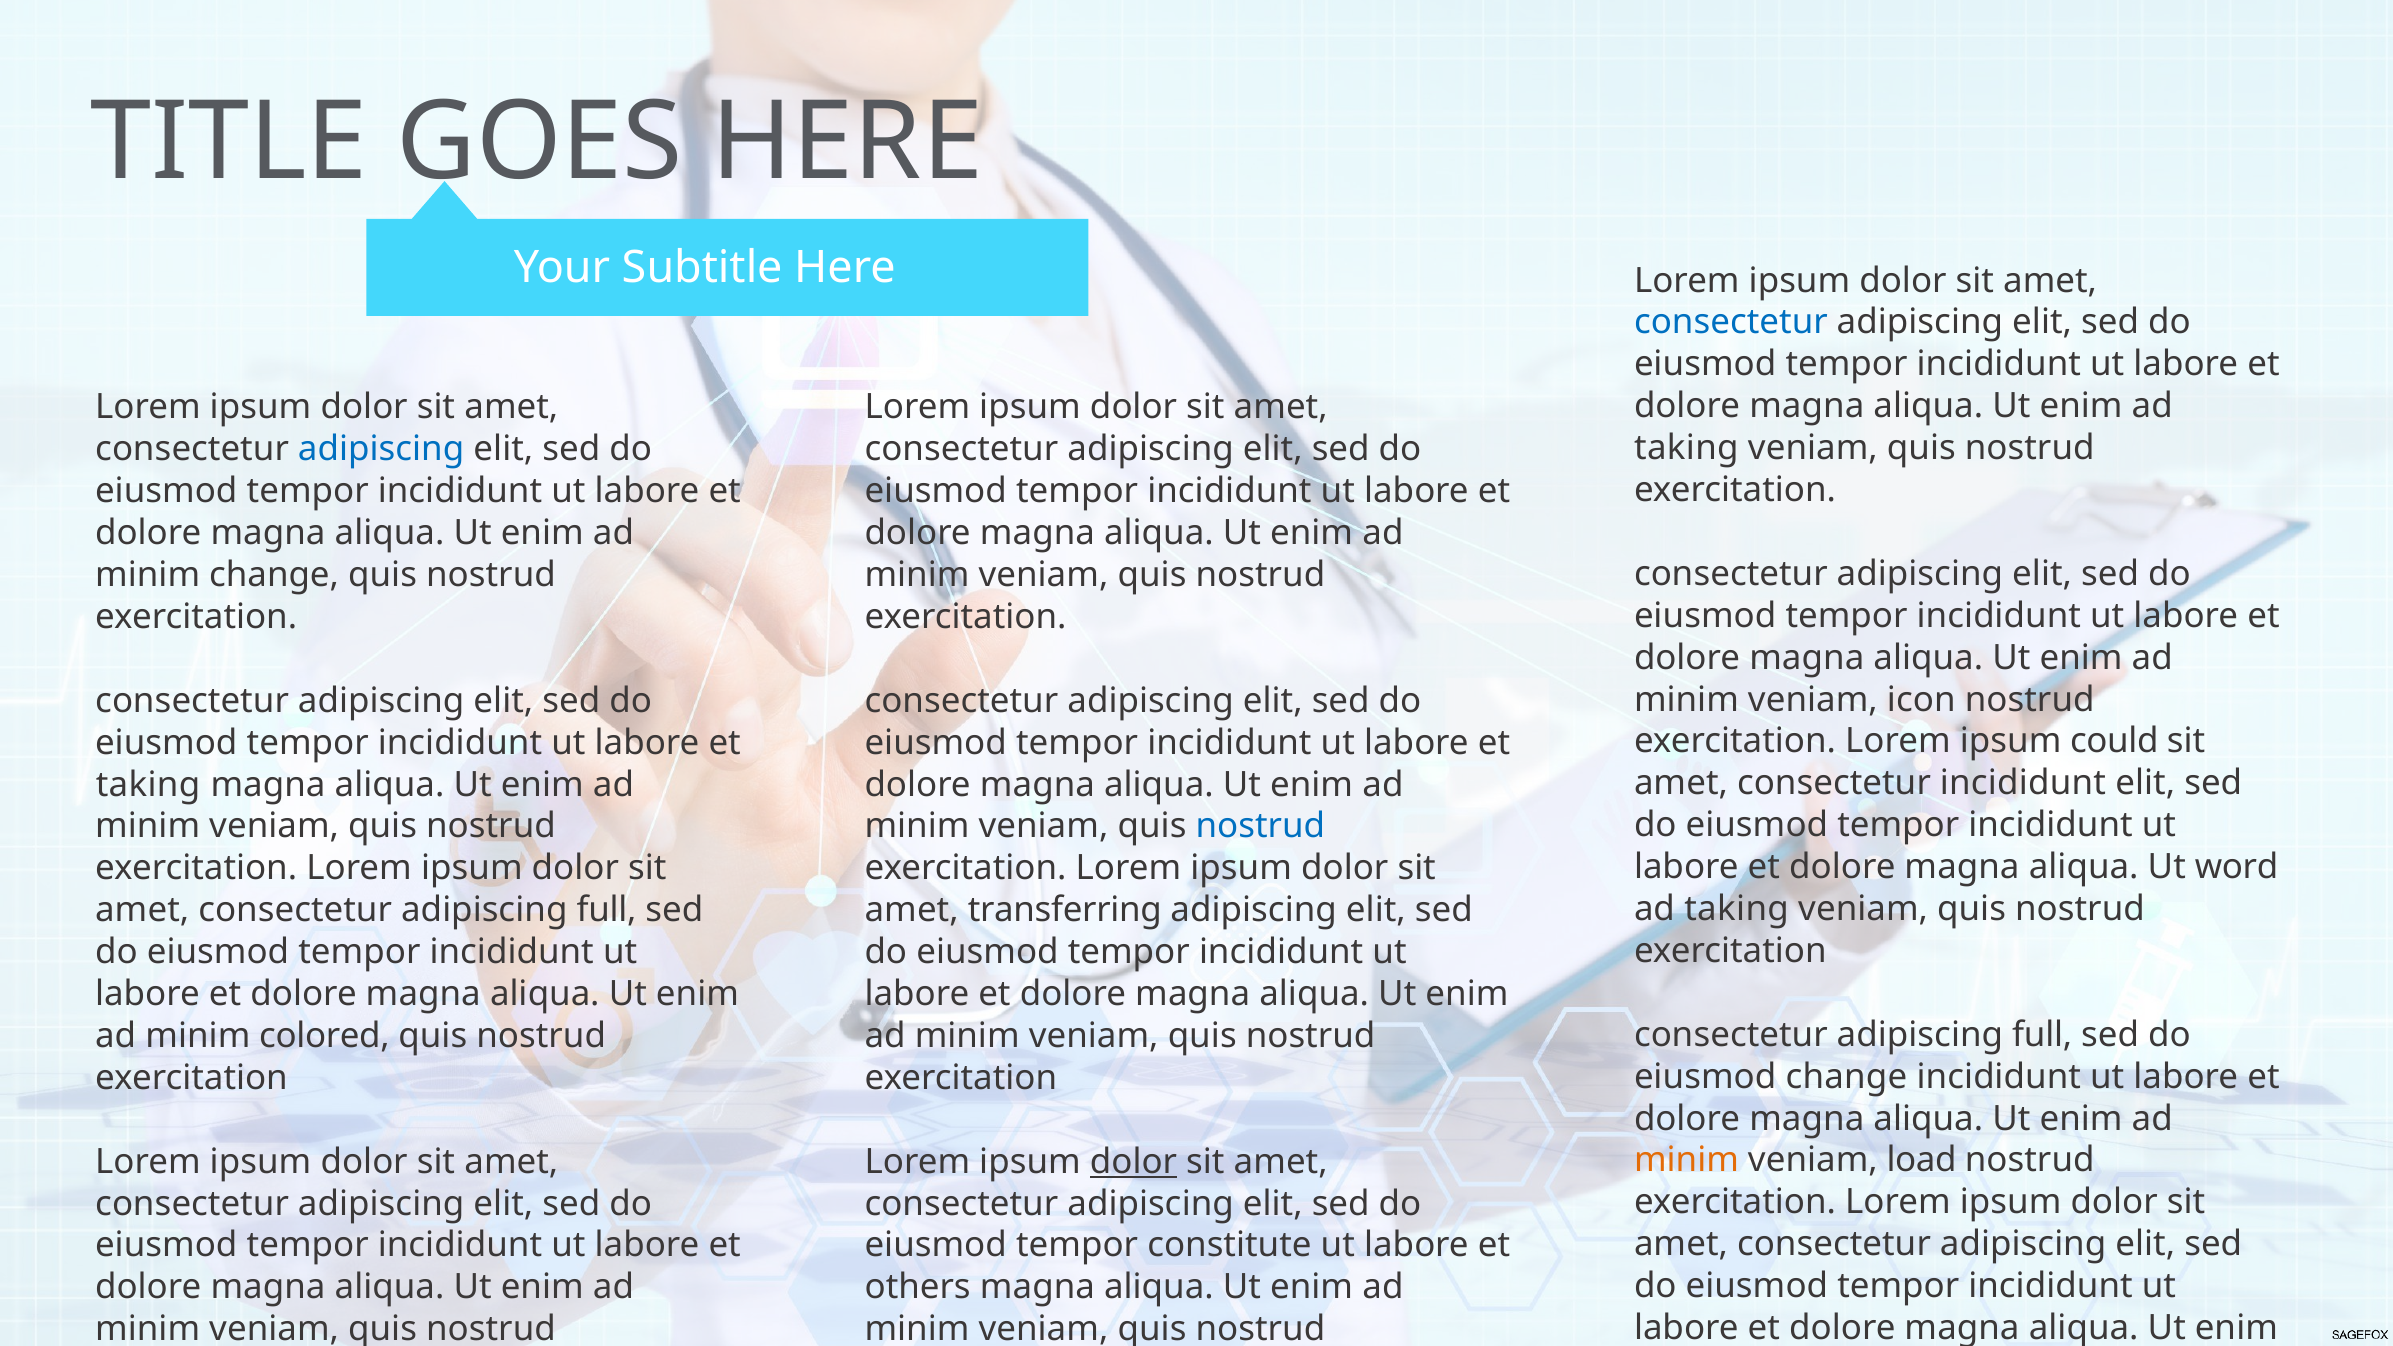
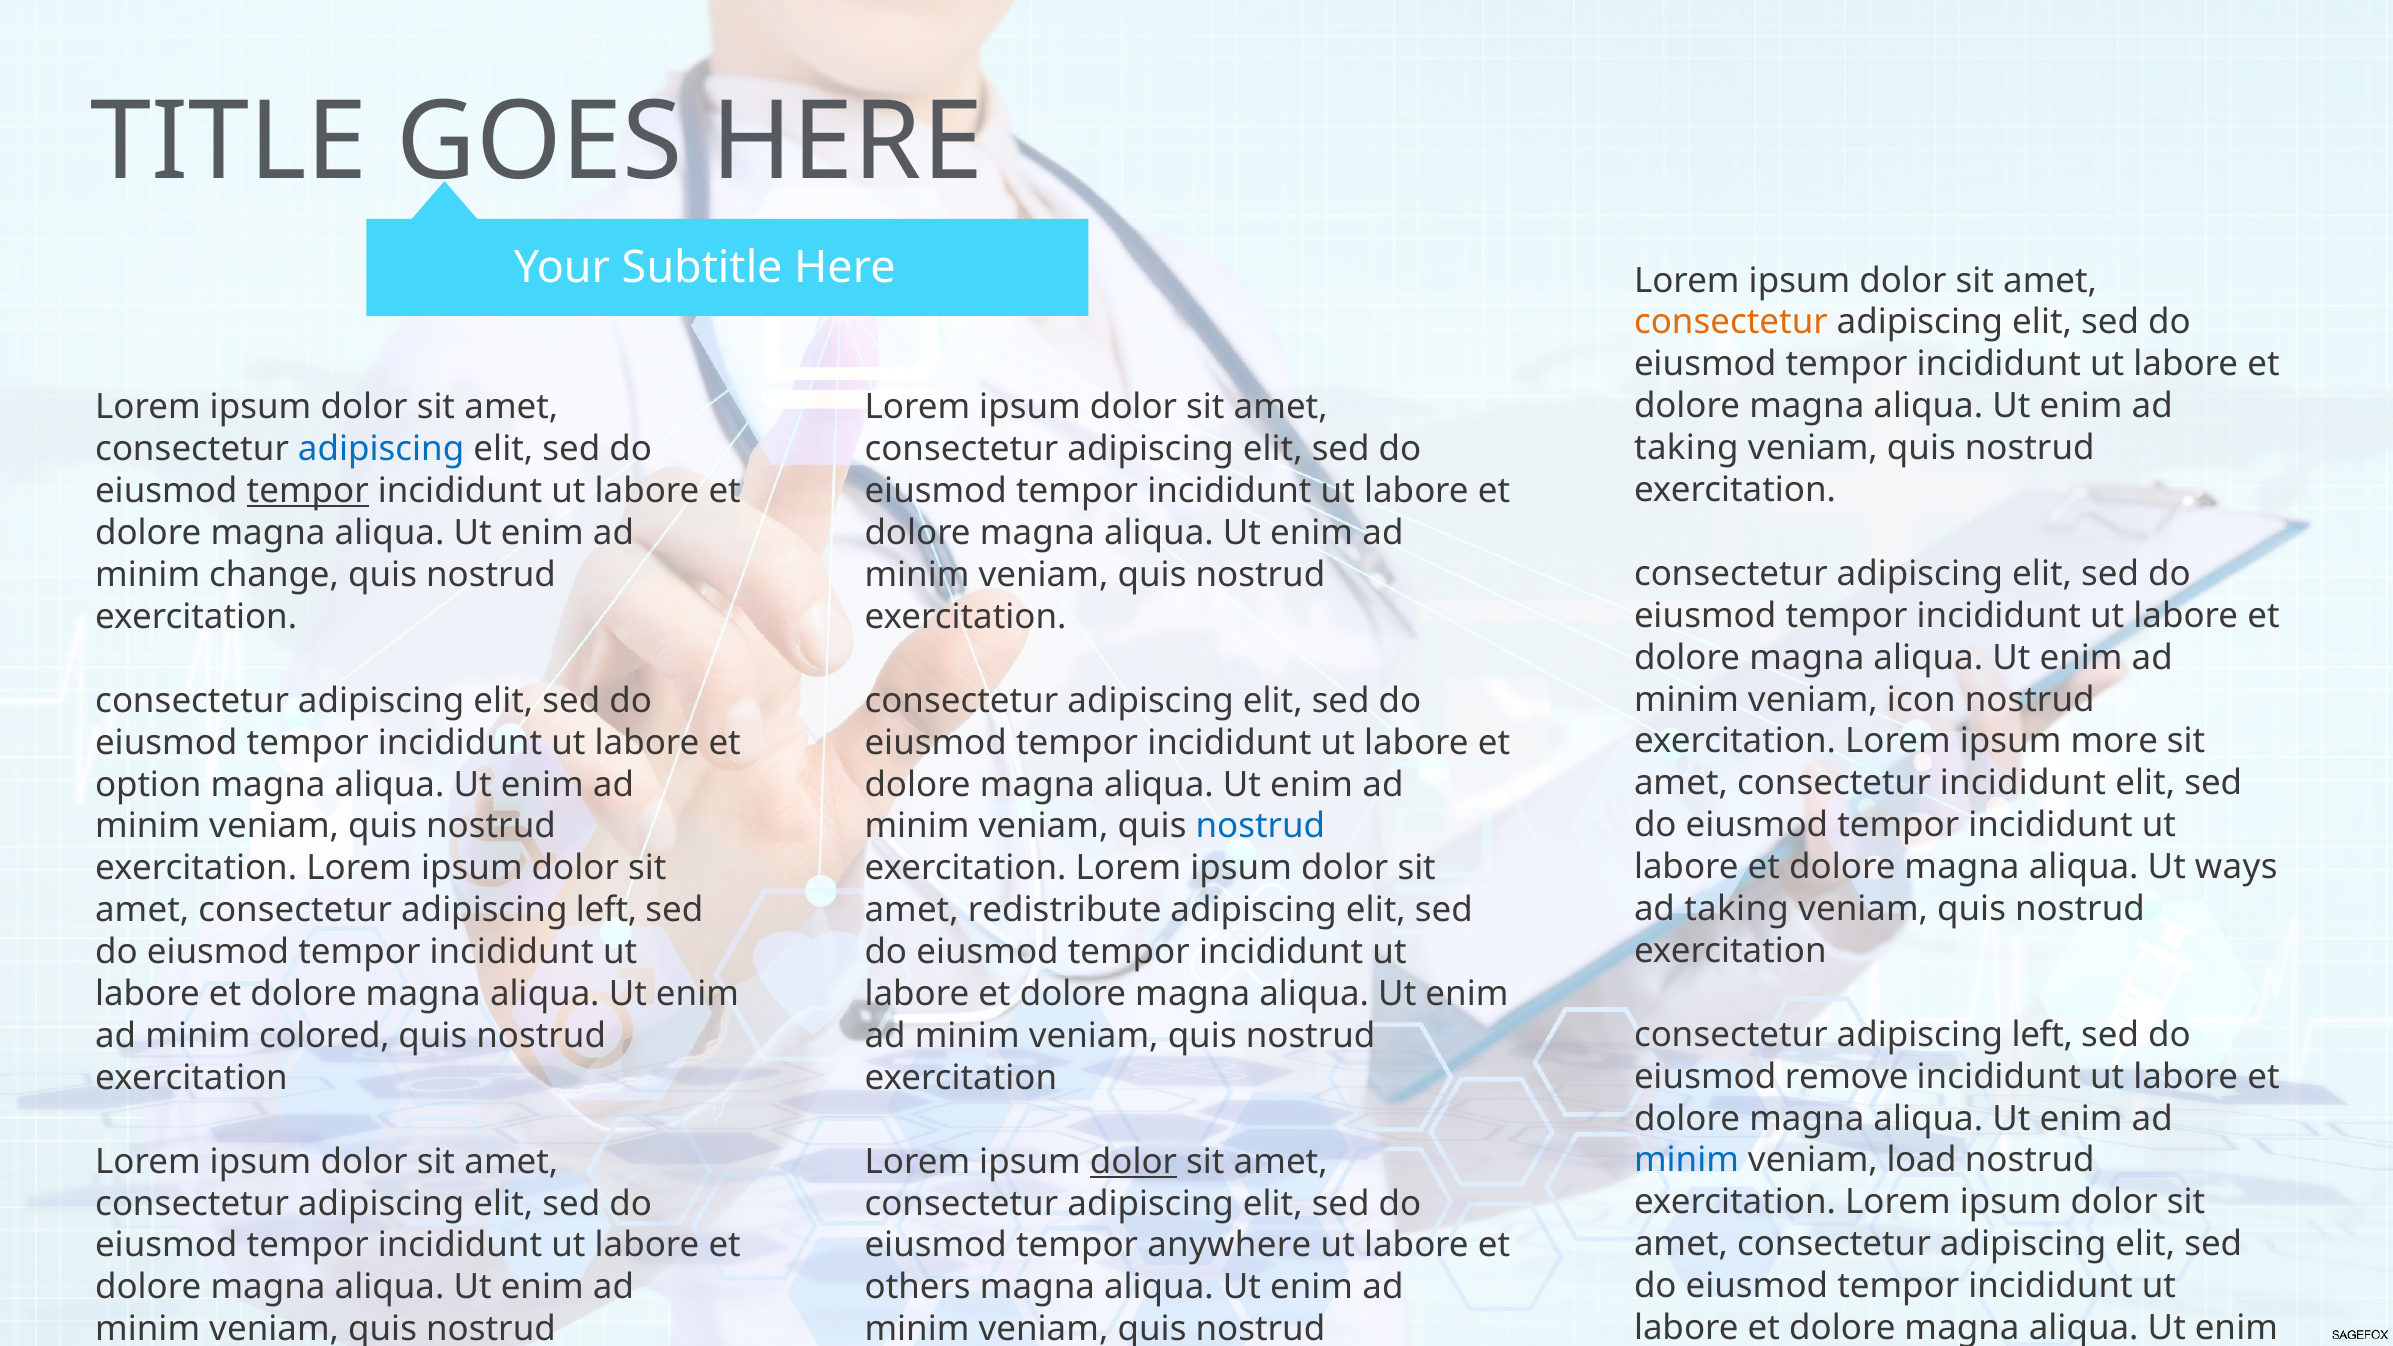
consectetur colour: blue -> orange (1731, 322)
tempor underline: none -> present (308, 491)
could: could -> more (2114, 741)
taking: taking -> option (148, 785)
word: word -> ways (2236, 867)
amet consectetur adipiscing full: full -> left (607, 910)
transferring: transferring -> redistribute (1065, 910)
full: full -> left (2042, 1035)
eiusmod change: change -> remove (1847, 1077)
minim colour: orange -> blue (1687, 1160)
constitute: constitute -> anywhere (1229, 1245)
